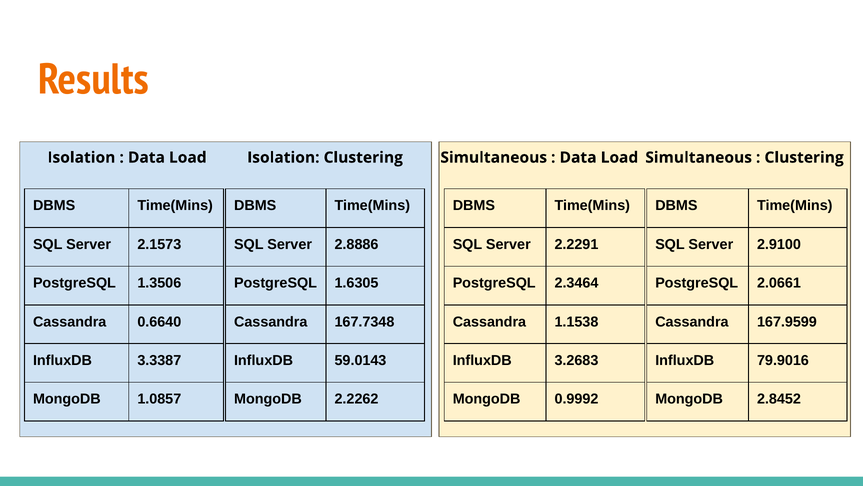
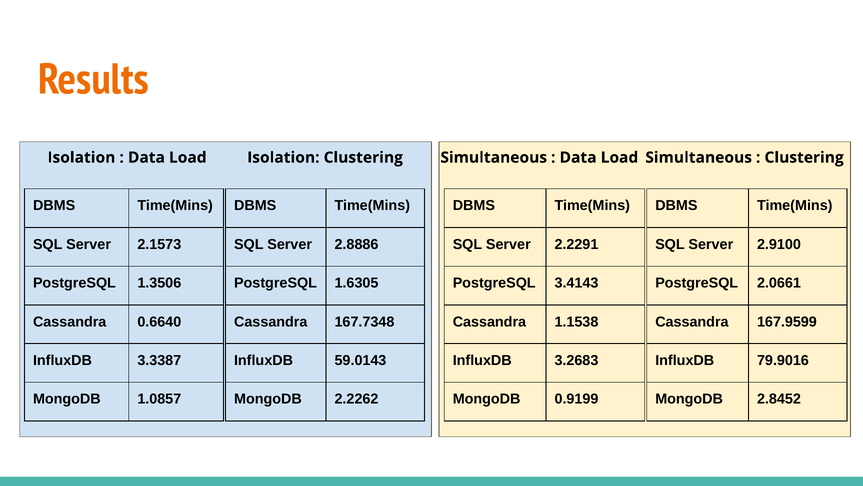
2.3464: 2.3464 -> 3.4143 (576, 283)
0.9992: 0.9992 -> 0.9199 (576, 399)
